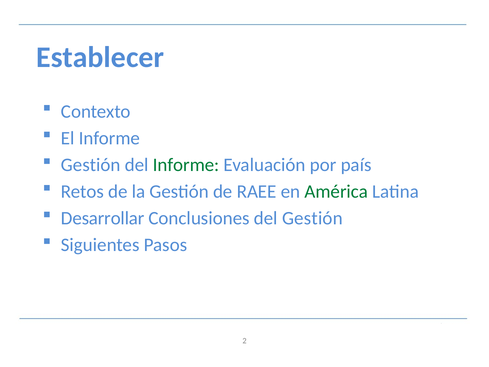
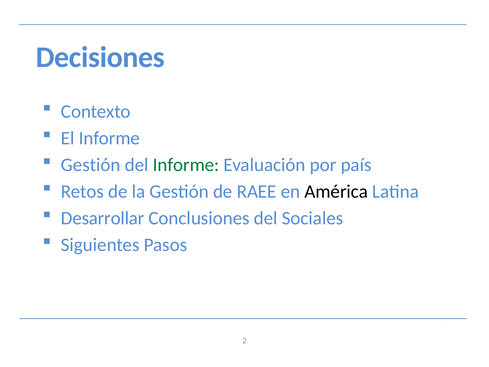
Establecer: Establecer -> Decisiones (100, 57)
América colour: green -> black (336, 191)
del Gestión: Gestión -> Sociales (313, 218)
